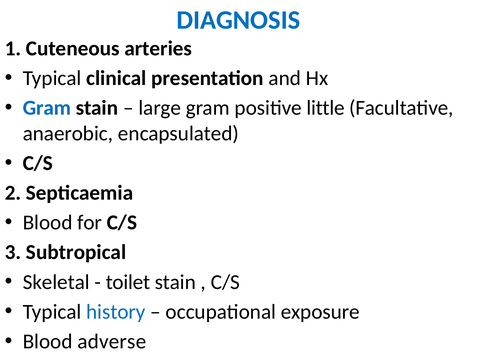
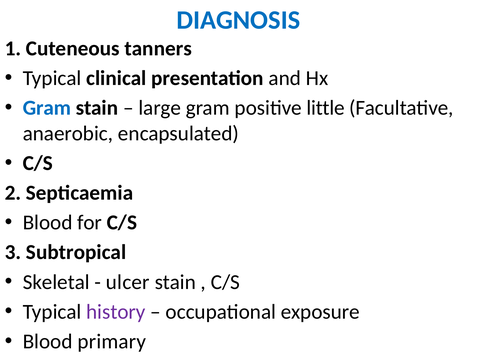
arteries: arteries -> tanners (158, 48)
toilet: toilet -> ulcer (128, 282)
history colour: blue -> purple (116, 312)
adverse: adverse -> primary (112, 341)
